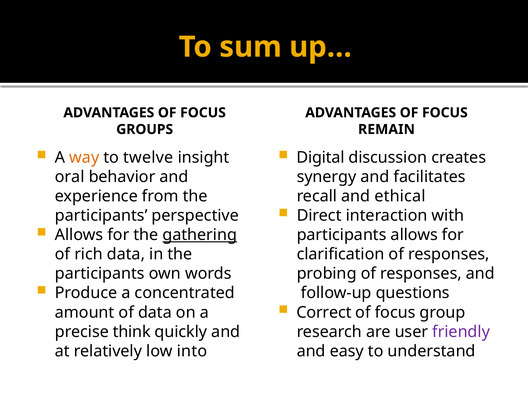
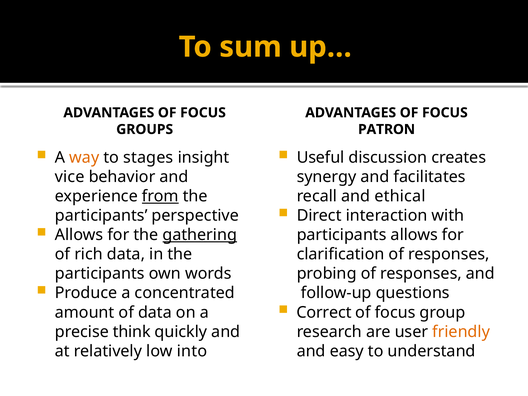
REMAIN: REMAIN -> PATRON (387, 129)
twelve: twelve -> stages (148, 158)
Digital: Digital -> Useful (321, 158)
oral: oral -> vice (70, 177)
from underline: none -> present (160, 196)
friendly colour: purple -> orange (461, 332)
